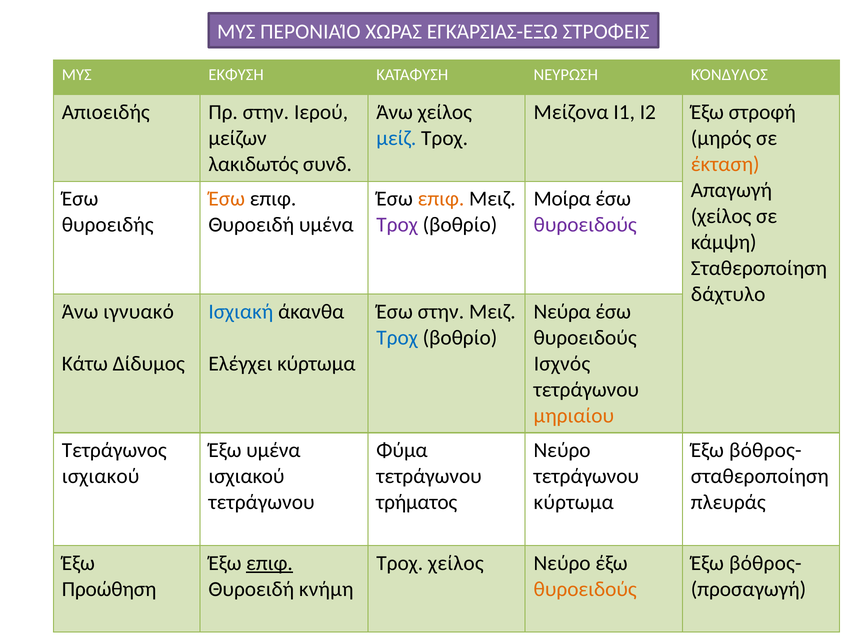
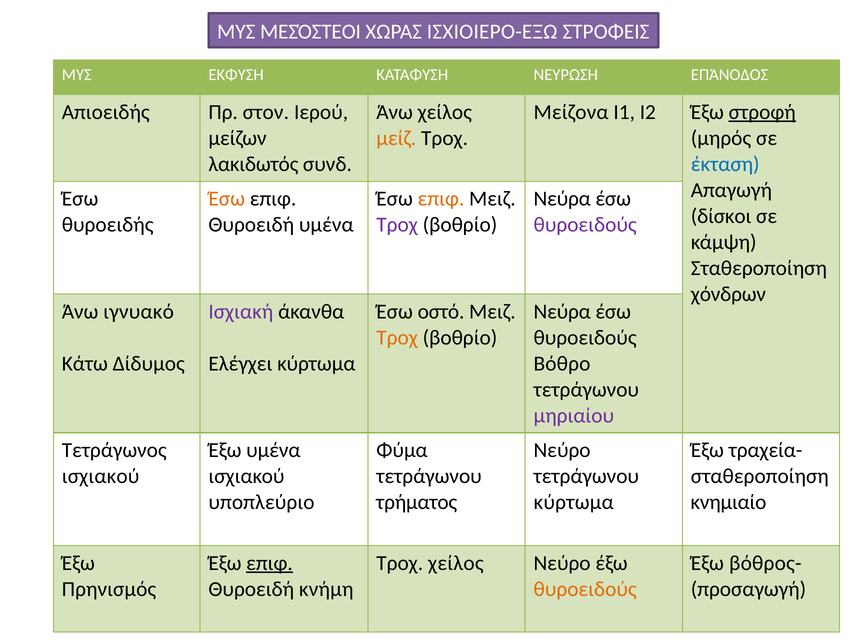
ΠΕΡΟΝΙΑΊΟ: ΠΕΡΟΝΙΑΊΟ -> ΜΕΣΌΣΤΕΟΙ (311, 32)
ΕΓΚΆΡΣΙΑΣ-ΕΞΩ: ΕΓΚΆΡΣΙΑΣ-ΕΞΩ -> ΙΣΧΙΟΙΕΡΟ-ΕΞΩ (492, 32)
ΚΌΝΔΥΛΟΣ: ΚΌΝΔΥΛΟΣ -> ΕΠΆΝΟΔΟΣ (730, 75)
Πρ στην: στην -> στον (266, 112)
στροφή underline: none -> present (762, 112)
μείζ colour: blue -> orange (396, 138)
έκταση colour: orange -> blue (725, 164)
Μοίρα: Μοίρα -> Νεύρα (562, 199)
χείλος: χείλος -> δίσκοι (721, 216)
δάχτυλο: δάχτυλο -> χόνδρων (728, 294)
Ισχιακή colour: blue -> purple (241, 311)
Έσω στην: στην -> οστό (441, 311)
Τροχ colour: blue -> orange (397, 337)
Ισχνός: Ισχνός -> Βόθρο (562, 363)
μηριαίου colour: orange -> purple (574, 416)
βόθρος-: βόθρος- -> τραχεία- (766, 450)
τετράγωνου: τετράγωνου -> υποπλεύριο (261, 502)
πλευράς: πλευράς -> κνημιαίο (728, 502)
Προώθηση: Προώθηση -> Πρηνισμός (109, 589)
